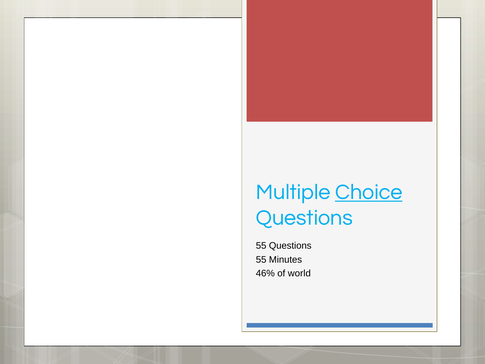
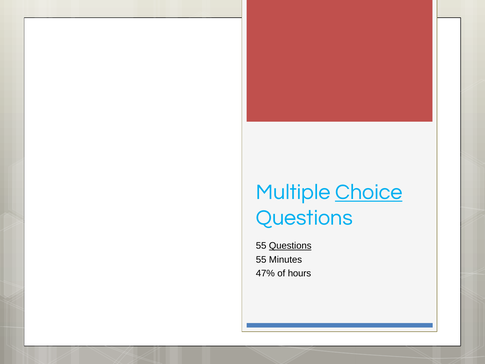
Questions underline: none -> present (290, 246)
46%: 46% -> 47% (265, 273)
world: world -> hours (299, 273)
